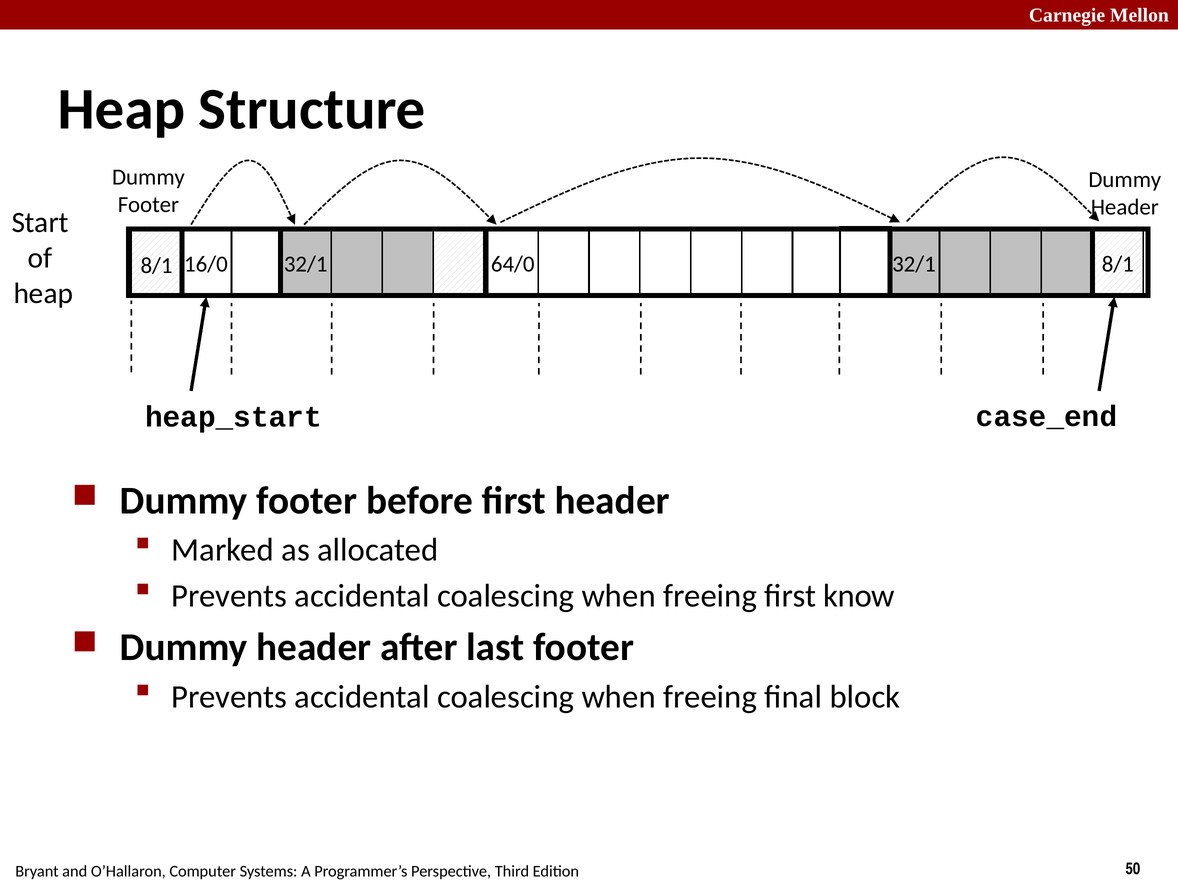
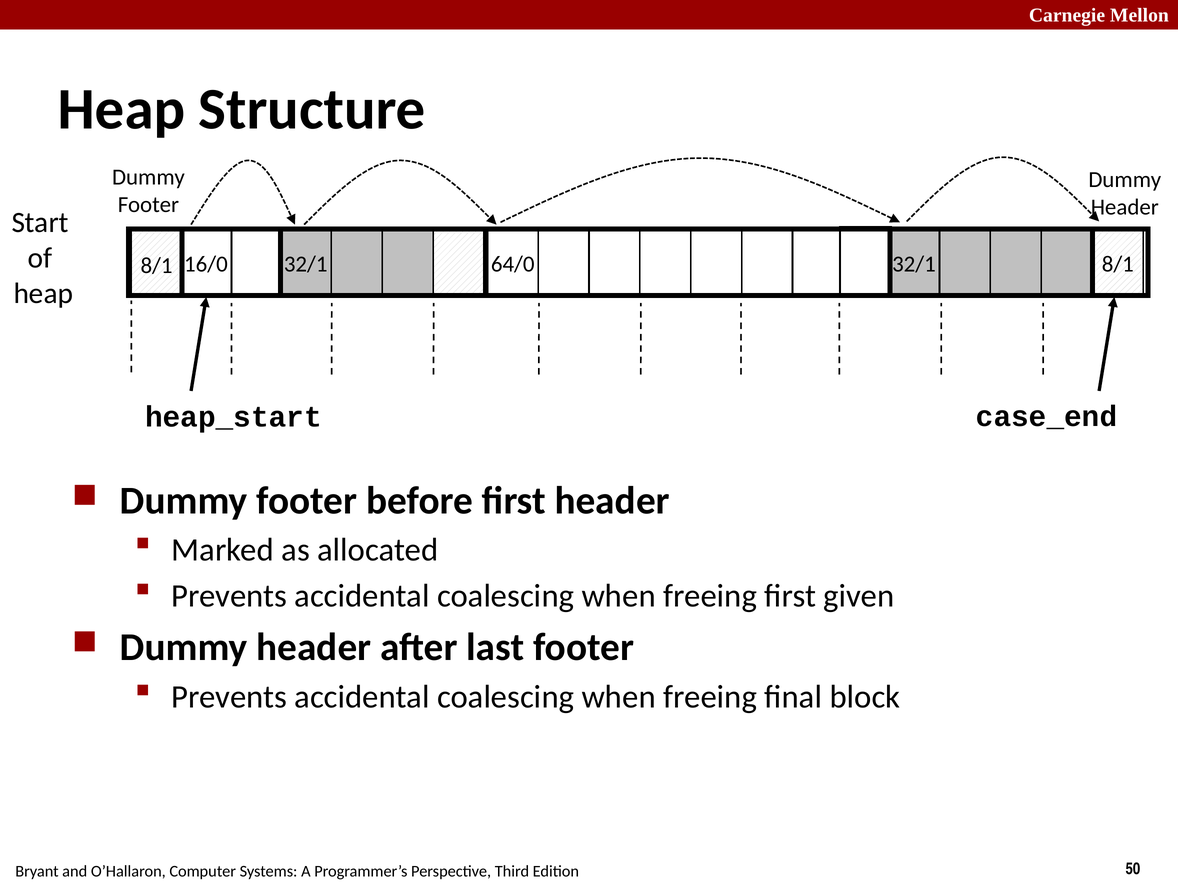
know: know -> given (859, 596)
